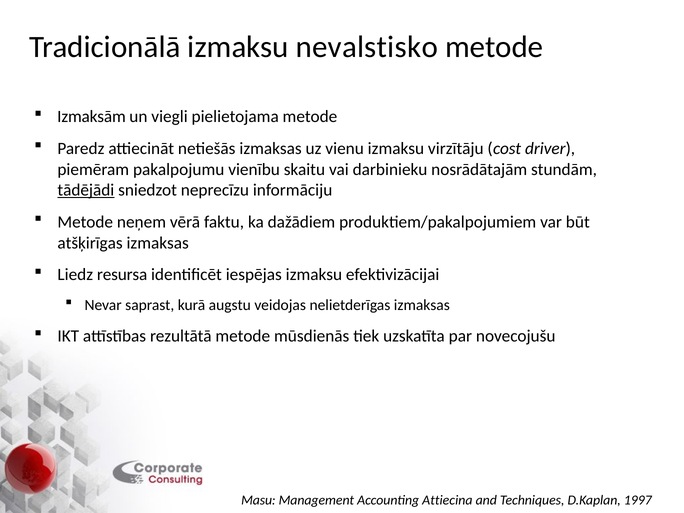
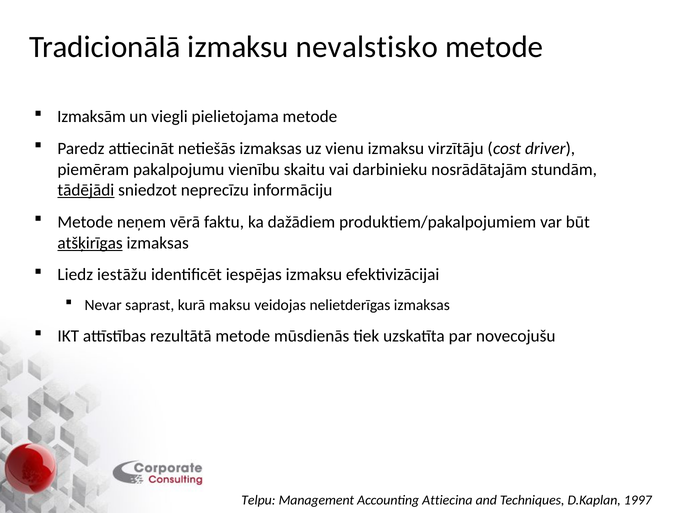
atšķirīgas underline: none -> present (90, 243)
resursa: resursa -> iestāžu (122, 275)
augstu: augstu -> maksu (230, 305)
Masu: Masu -> Telpu (258, 500)
